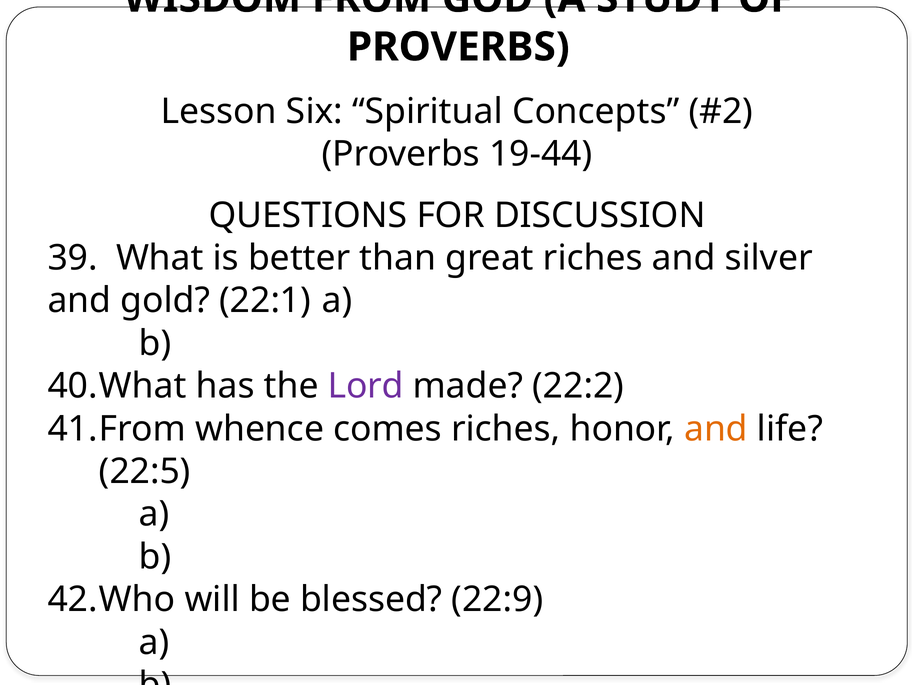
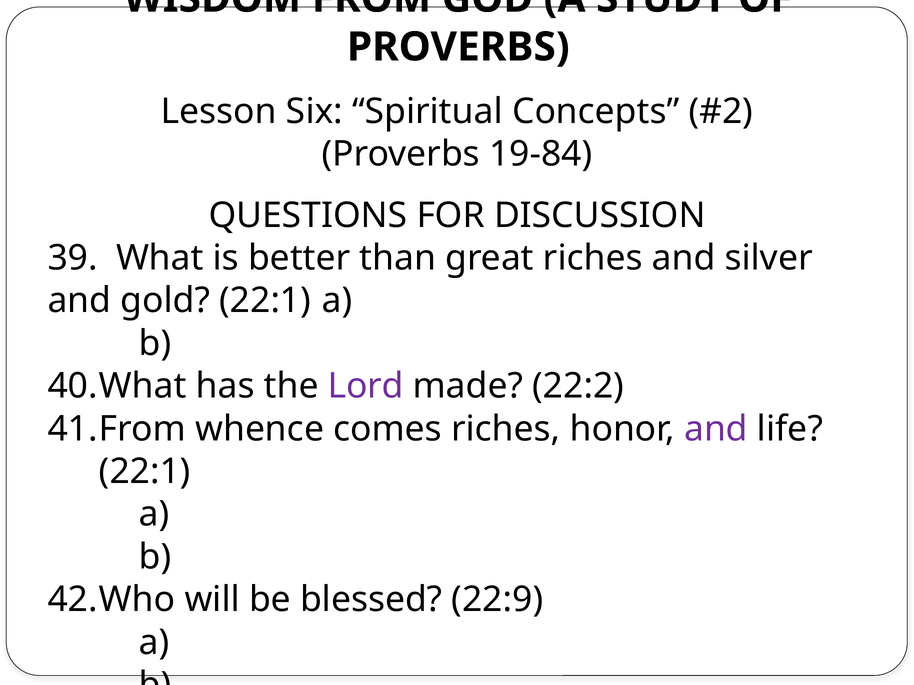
19-44: 19-44 -> 19-84 (541, 154)
and colour: orange -> purple (716, 429)
22:5: 22:5 -> 22:1 (145, 472)
